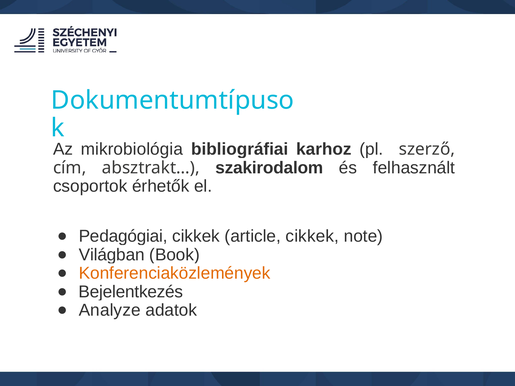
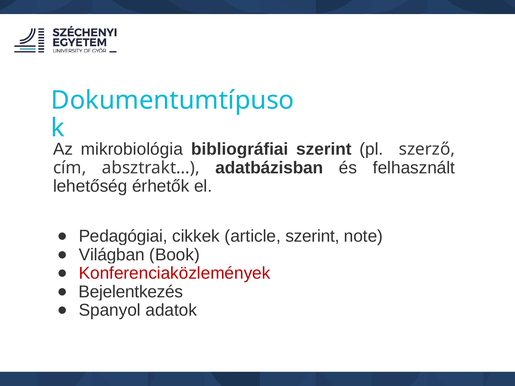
bibliográfiai karhoz: karhoz -> szerint (324, 149)
szakirodalom: szakirodalom -> adatbázisban (269, 168)
csoportok: csoportok -> lehetőség (90, 186)
article cikkek: cikkek -> szerint (312, 236)
Konferenciaközlemények colour: orange -> red (175, 273)
Analyze: Analyze -> Spanyol (110, 311)
